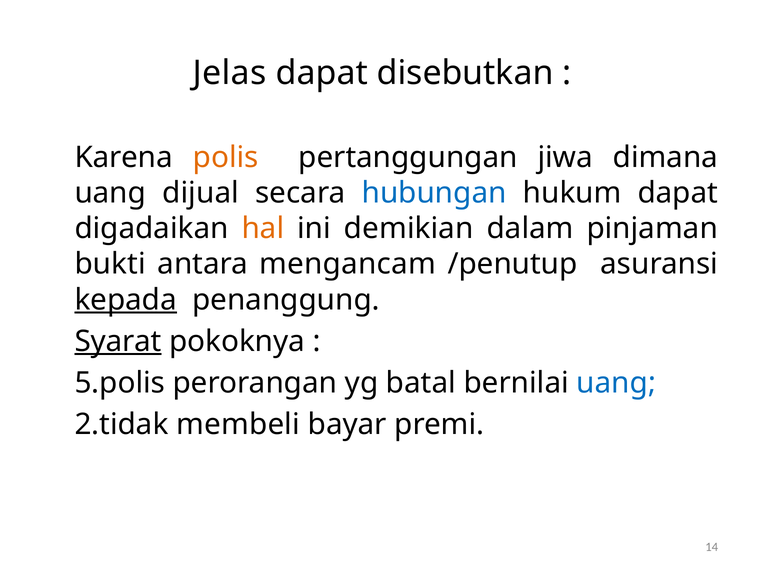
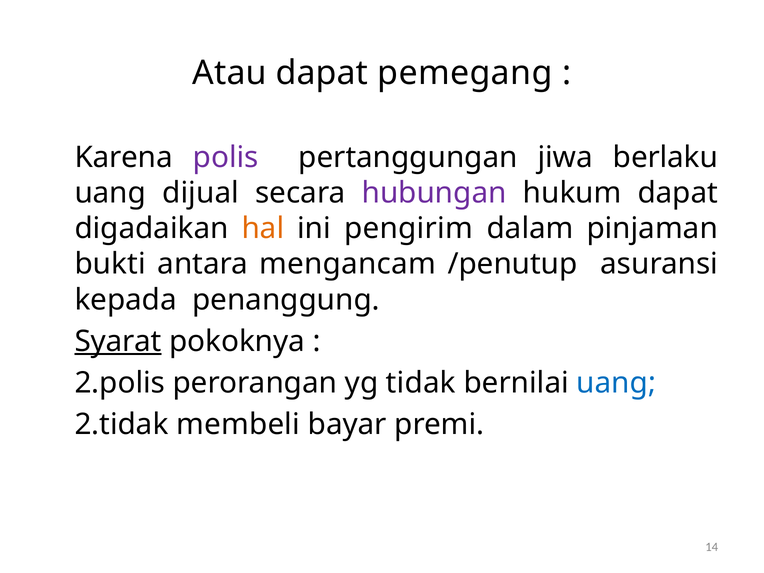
Jelas: Jelas -> Atau (230, 73)
disebutkan: disebutkan -> pemegang (465, 73)
polis colour: orange -> purple (226, 157)
dimana: dimana -> berlaku (665, 157)
hubungan colour: blue -> purple (434, 193)
demikian: demikian -> pengirim (409, 229)
kepada underline: present -> none (126, 300)
5.polis: 5.polis -> 2.polis (120, 383)
batal: batal -> tidak (421, 383)
